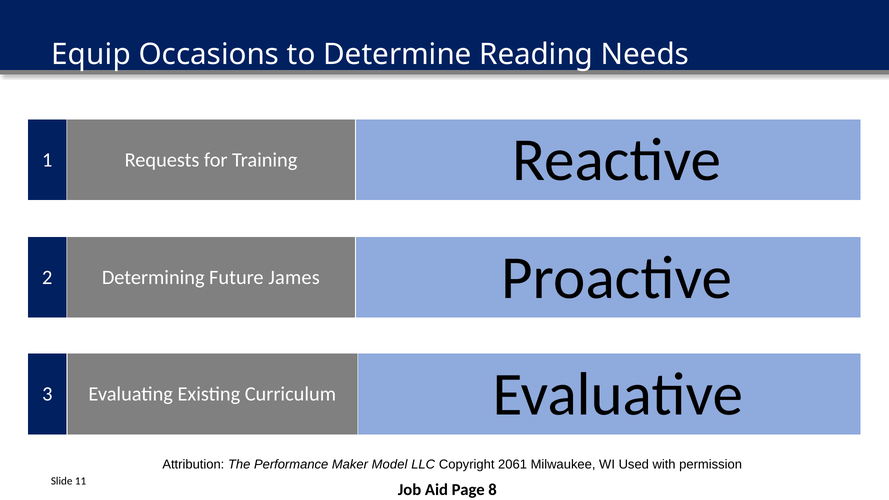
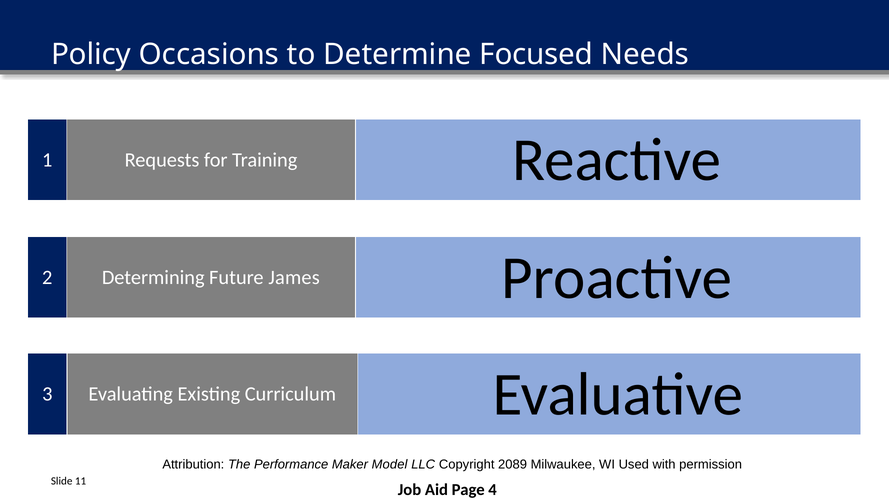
Equip: Equip -> Policy (91, 54)
Reading: Reading -> Focused (536, 54)
2061: 2061 -> 2089 (513, 465)
8: 8 -> 4 (493, 490)
